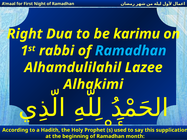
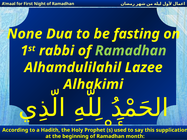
Right: Right -> None (25, 34)
karimu: karimu -> fasting (137, 34)
Ramadhan colour: light blue -> light green (131, 51)
